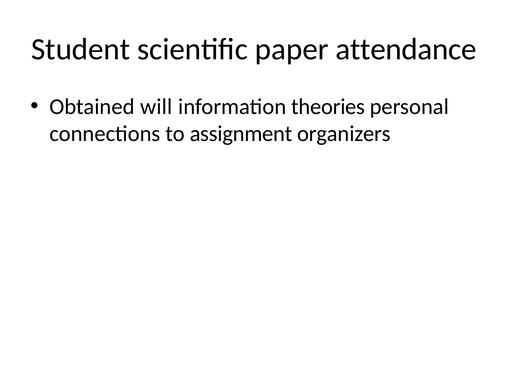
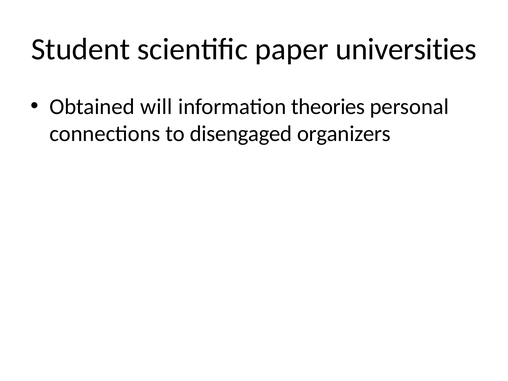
attendance: attendance -> universities (406, 49)
assignment: assignment -> disengaged (241, 134)
